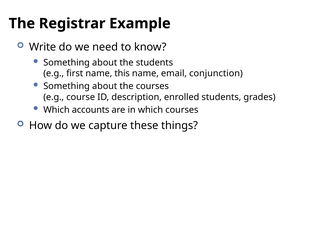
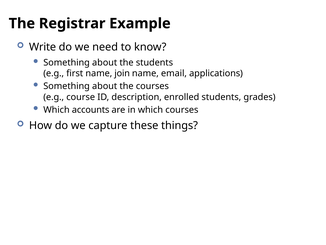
this: this -> join (122, 73)
conjunction: conjunction -> applications (216, 73)
